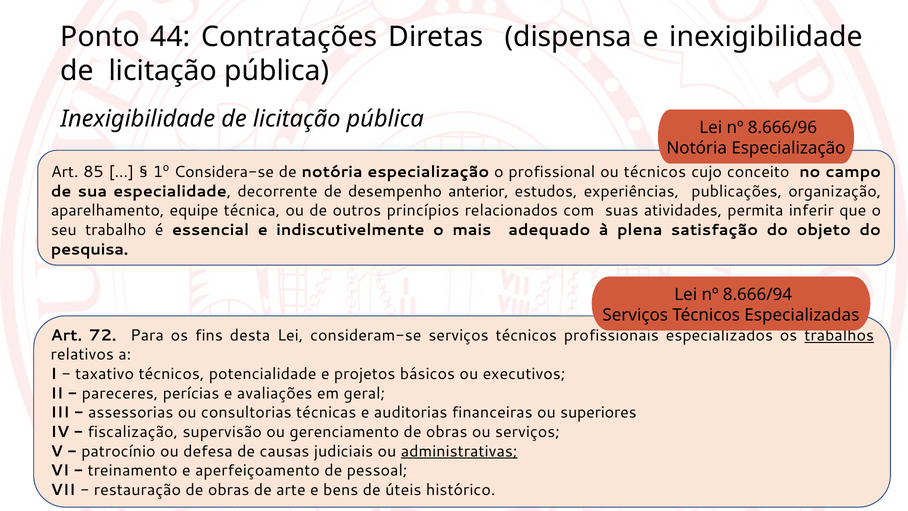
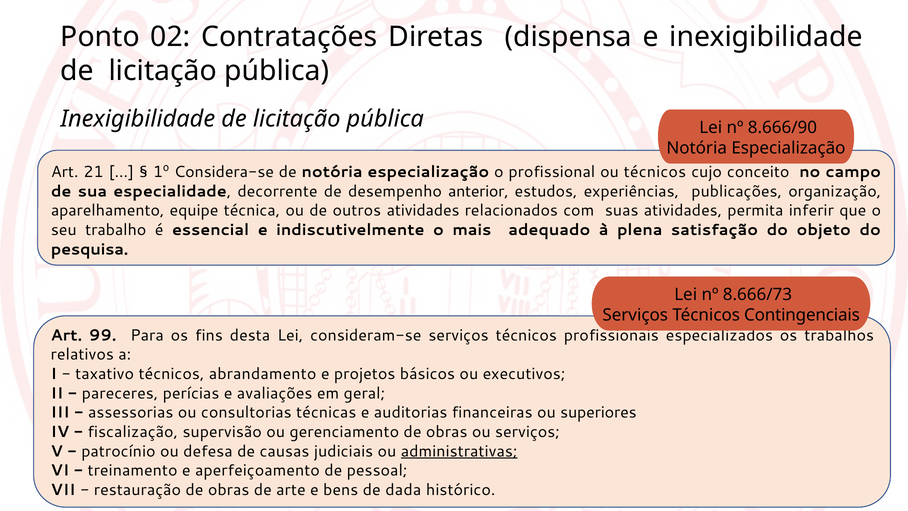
44: 44 -> 02 (170, 37)
8.666/96: 8.666/96 -> 8.666/90 (782, 128)
85: 85 -> 21 (94, 172)
outros princípios: princípios -> atividades (423, 211)
8.666/94: 8.666/94 -> 8.666/73 (757, 295)
Especializadas: Especializadas -> Contingenciais (802, 315)
72: 72 -> 99 (103, 335)
trabalhos underline: present -> none (839, 335)
potencialidade: potencialidade -> abrandamento (263, 374)
úteis: úteis -> dada (403, 490)
